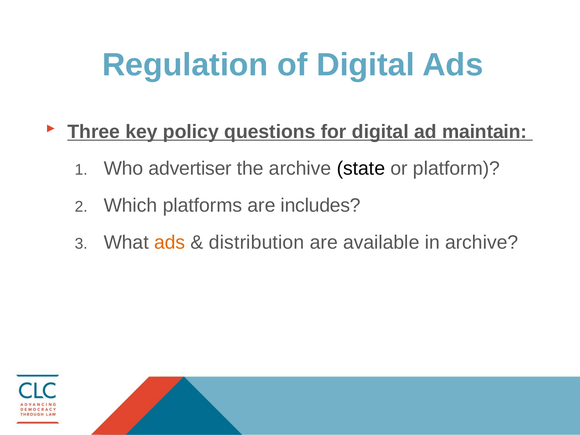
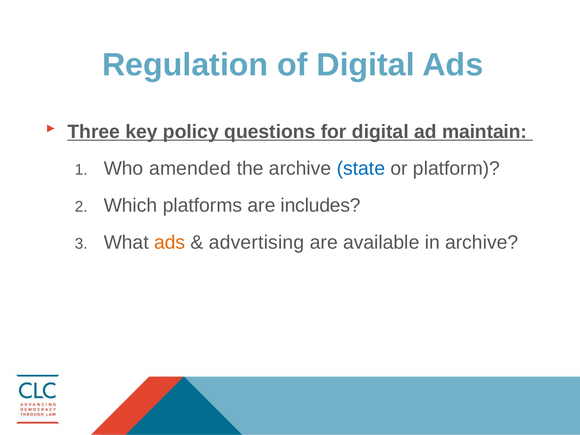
advertiser: advertiser -> amended (190, 169)
state colour: black -> blue (361, 169)
distribution: distribution -> advertising (257, 242)
